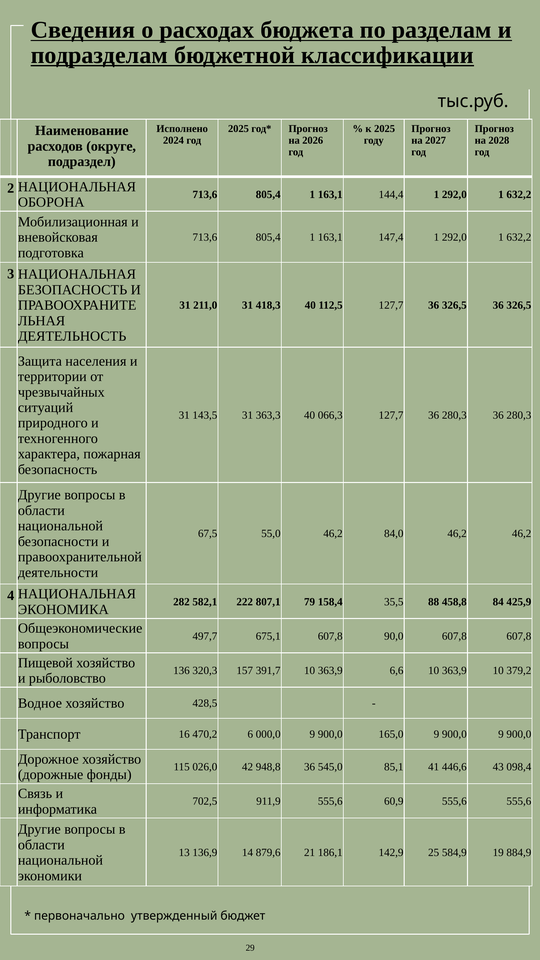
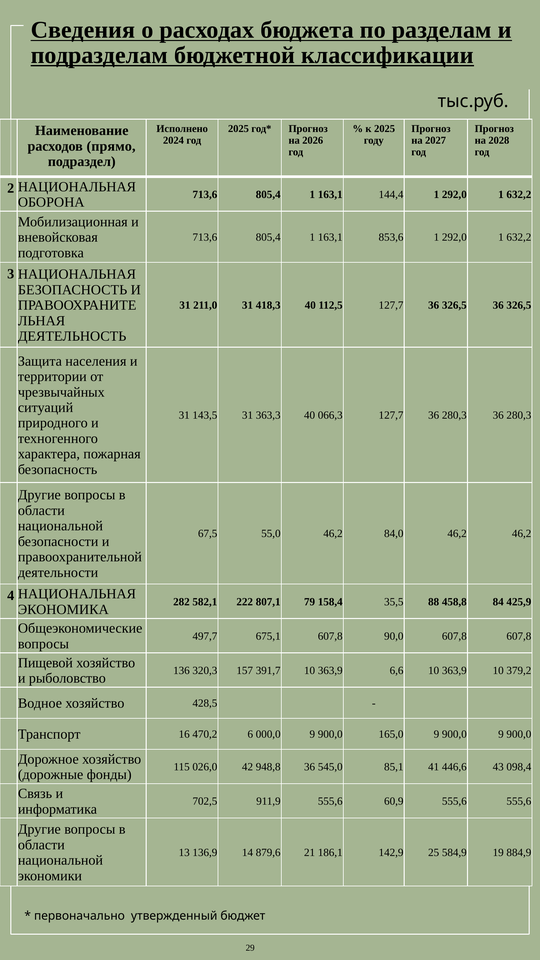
округе: округе -> прямо (111, 146)
147,4: 147,4 -> 853,6 (391, 237)
